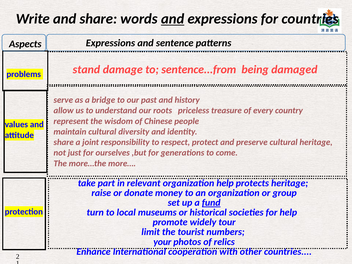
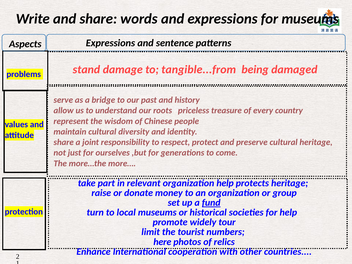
and underline: present -> none (173, 19)
for countries: countries -> museums (310, 19)
sentence...from: sentence...from -> tangible...from (199, 70)
your: your -> here (162, 242)
